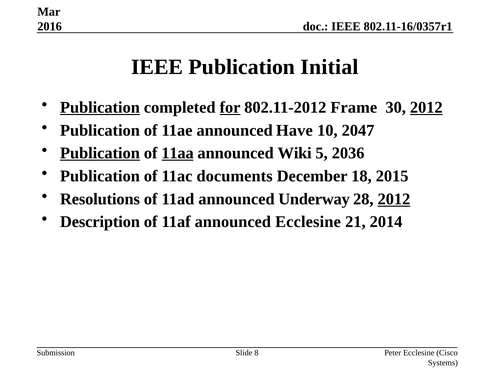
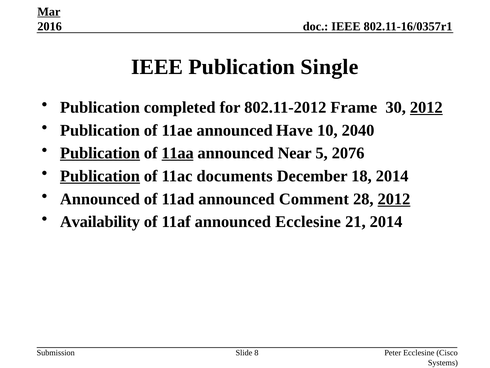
Mar underline: none -> present (49, 12)
Initial: Initial -> Single (330, 67)
Publication underline: present -> none (100, 107)
for underline: present -> none (230, 107)
2047: 2047 -> 2040 (358, 130)
Wiki: Wiki -> Near (295, 153)
2036: 2036 -> 2076 (348, 153)
Publication underline: none -> present (100, 176)
18 2015: 2015 -> 2014 (392, 176)
Resolutions: Resolutions -> Announced (100, 199)
Underway: Underway -> Comment (314, 199)
Description: Description -> Availability (100, 222)
